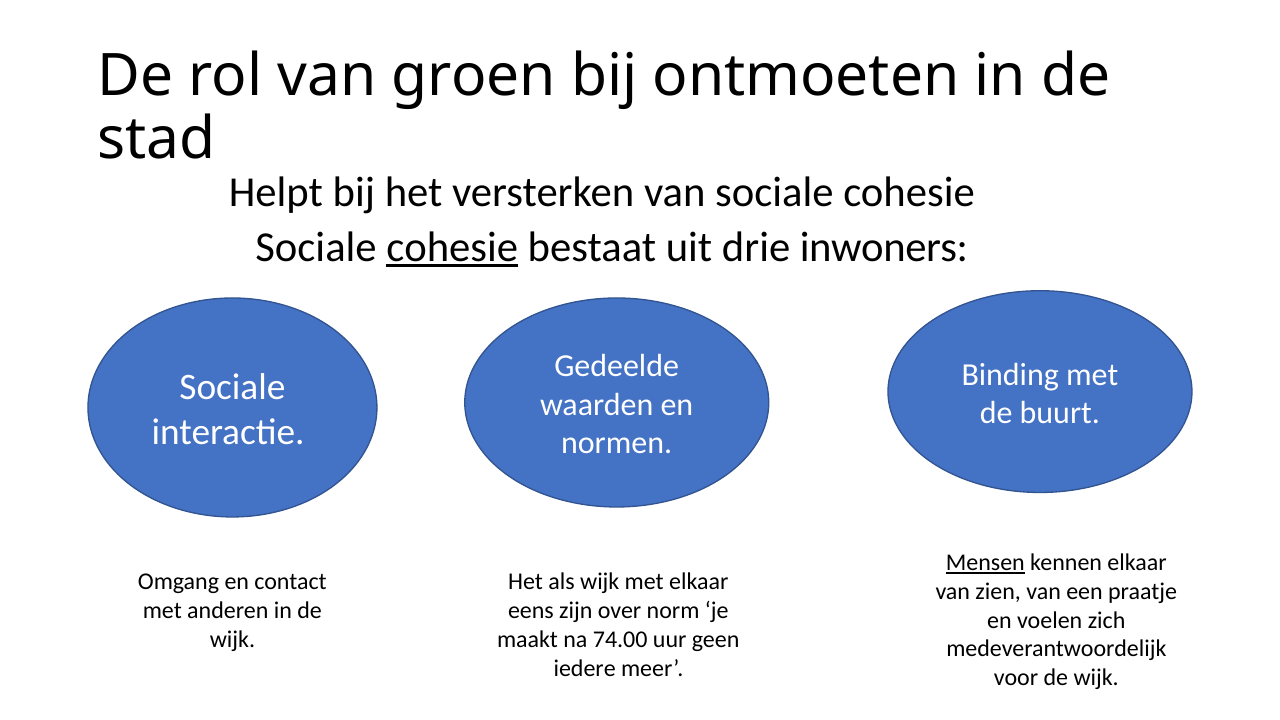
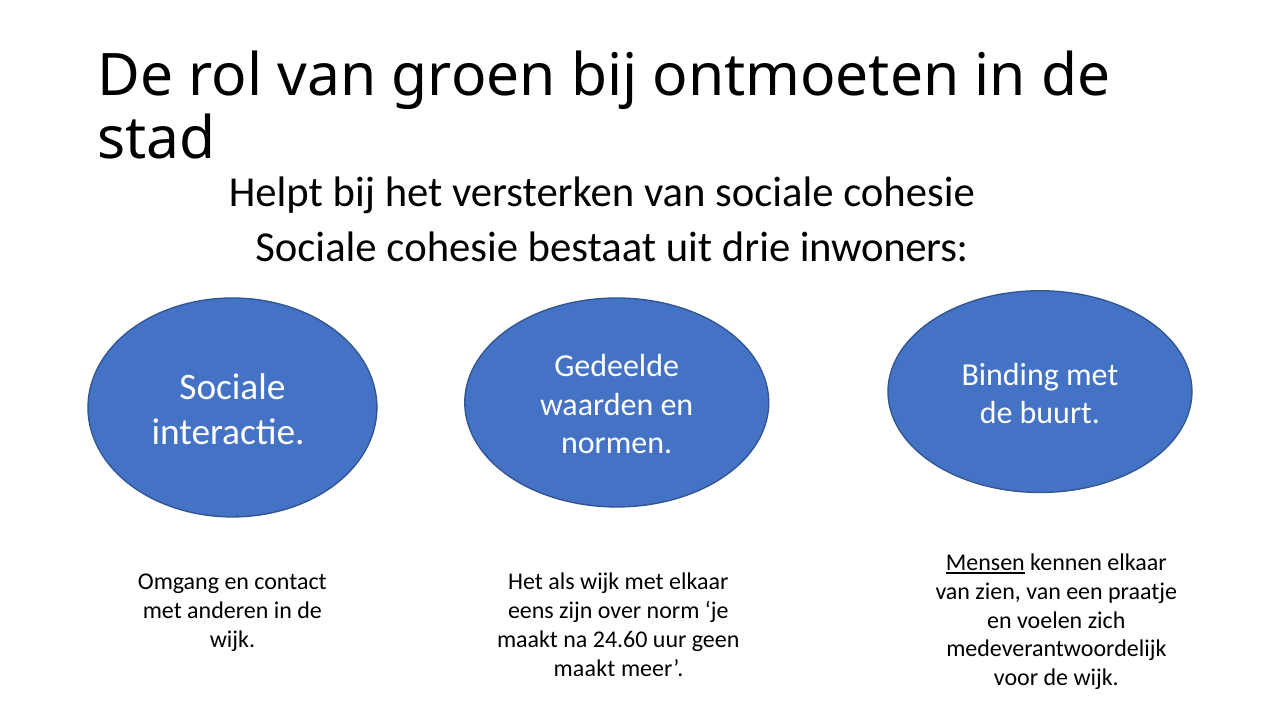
cohesie underline: present -> none (452, 247)
74.00: 74.00 -> 24.60 (620, 640)
iedere: iedere -> maakt (585, 668)
